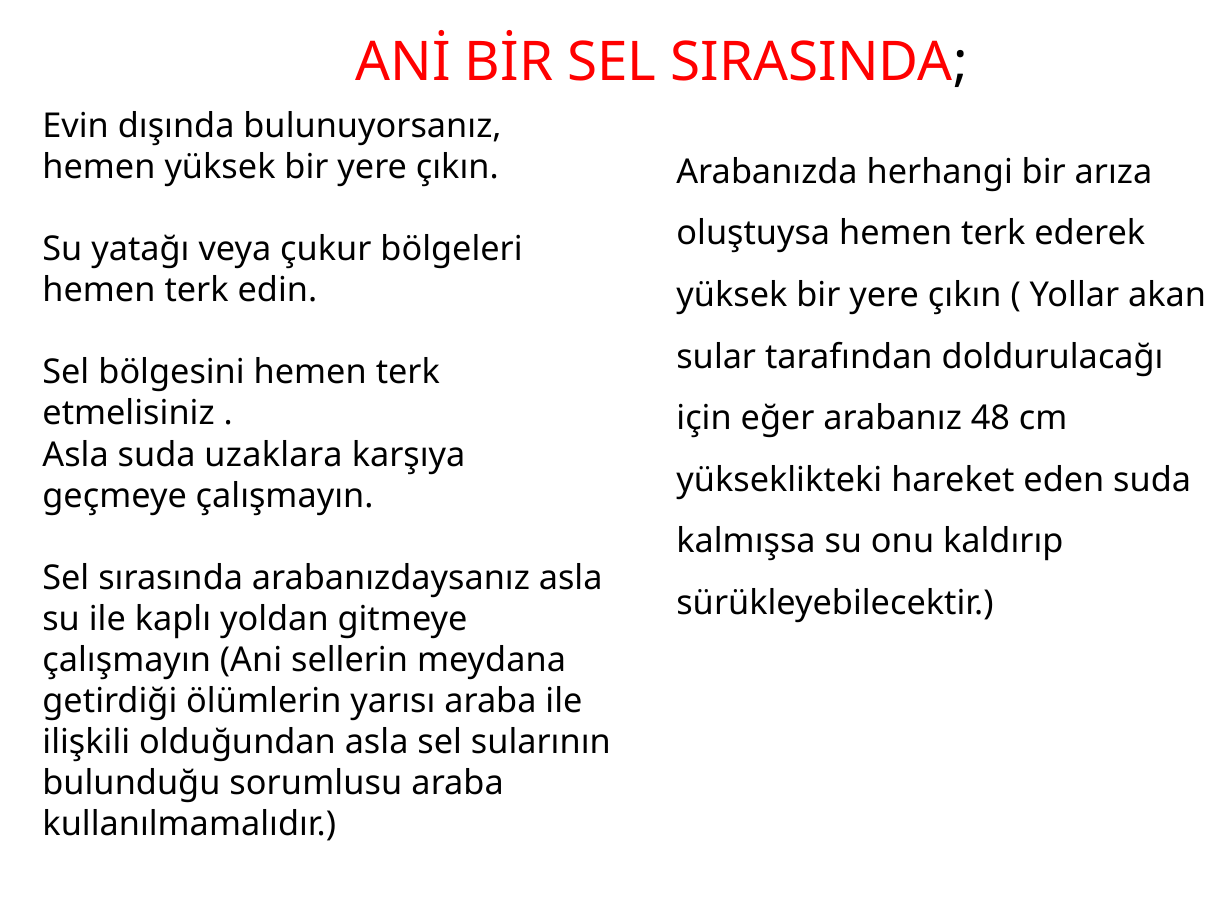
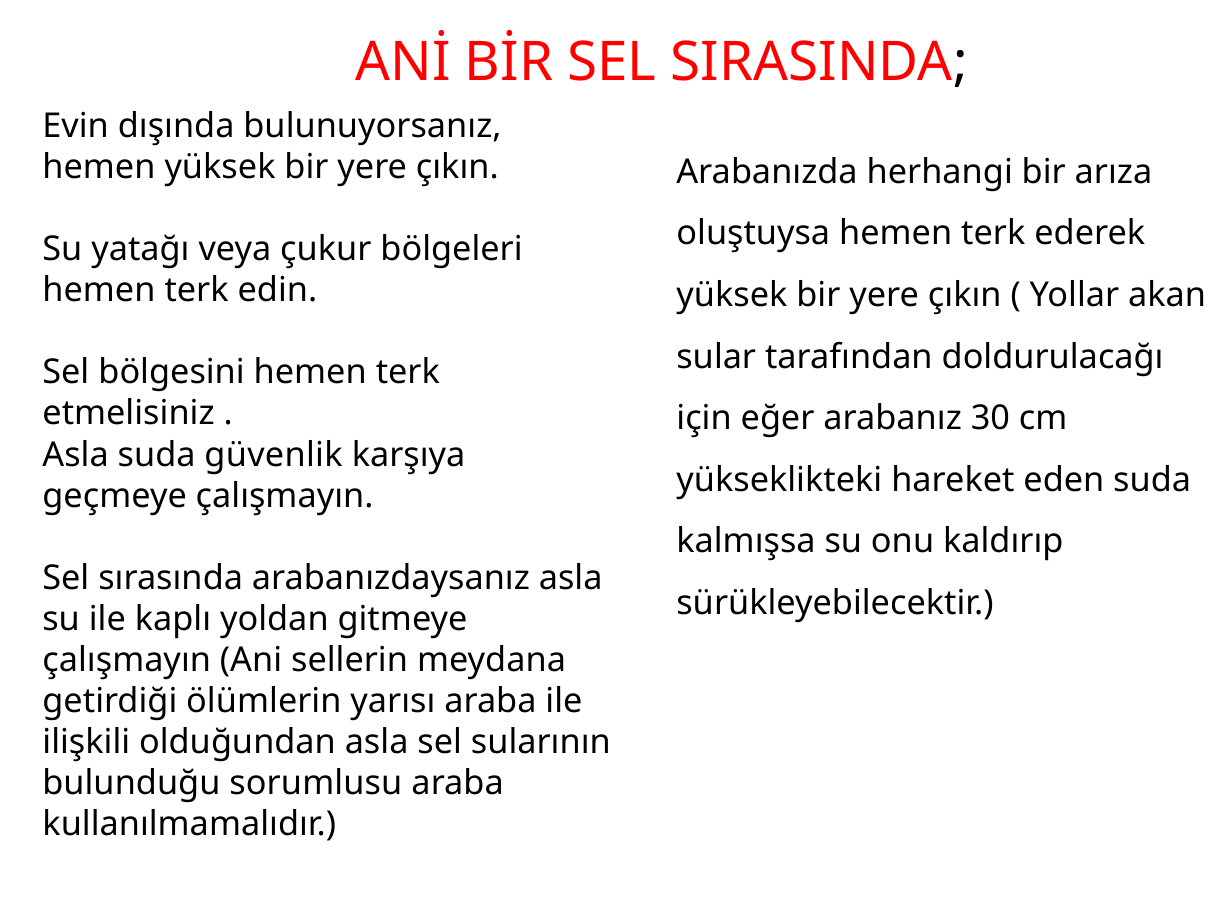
48: 48 -> 30 (990, 418)
uzaklara: uzaklara -> güvenlik (274, 455)
